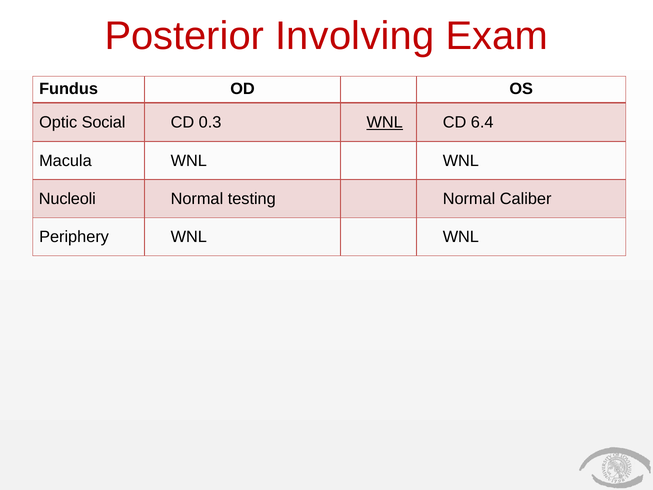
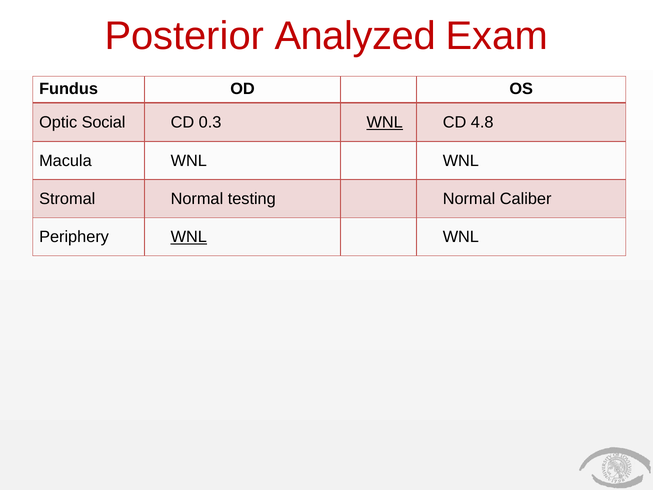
Involving: Involving -> Analyzed (355, 36)
6.4: 6.4 -> 4.8 (482, 122)
Nucleoli: Nucleoli -> Stromal (67, 199)
WNL underline: none -> present (189, 237)
